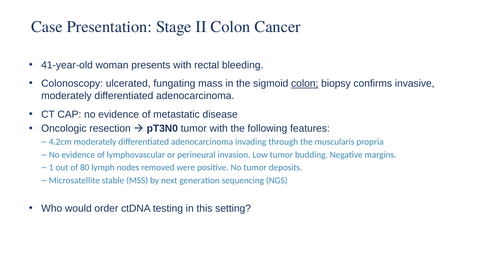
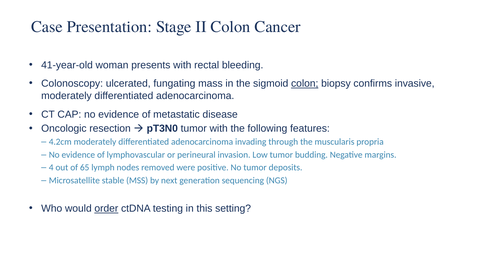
1: 1 -> 4 (51, 168)
80: 80 -> 65 (85, 168)
order underline: none -> present (106, 209)
